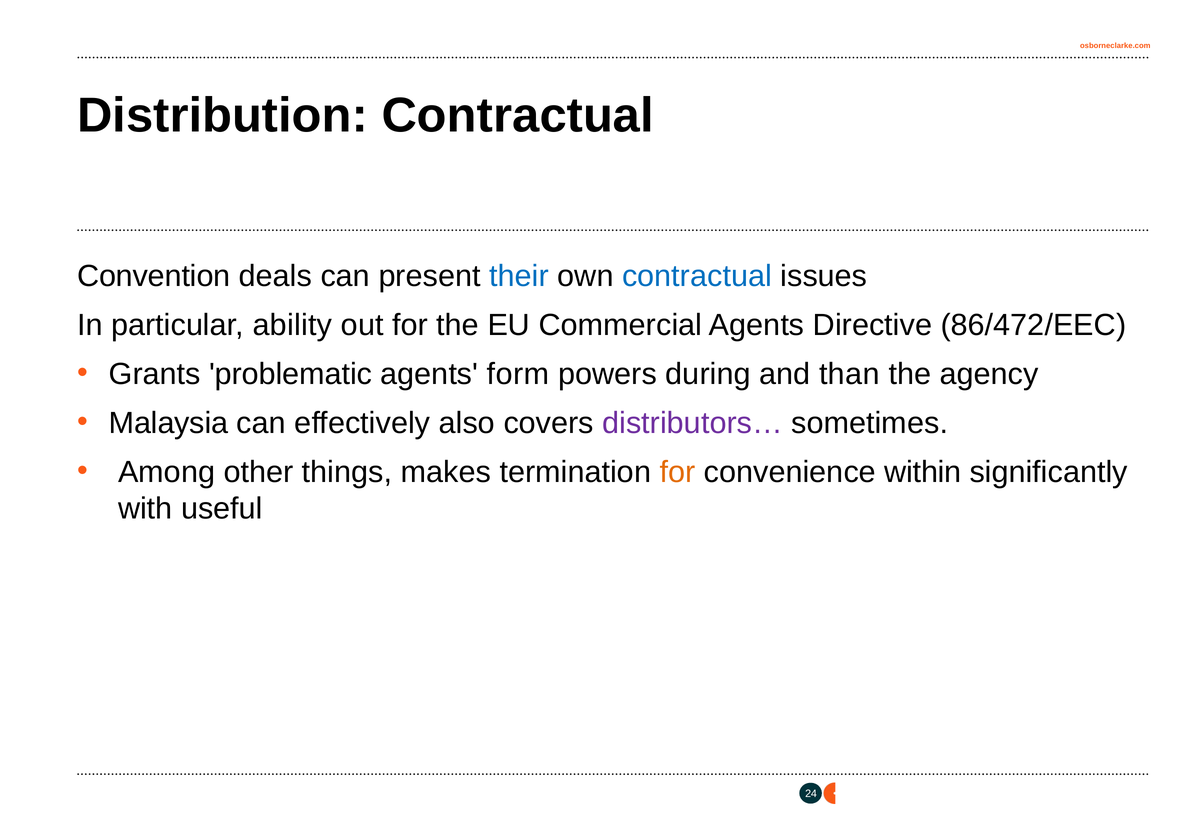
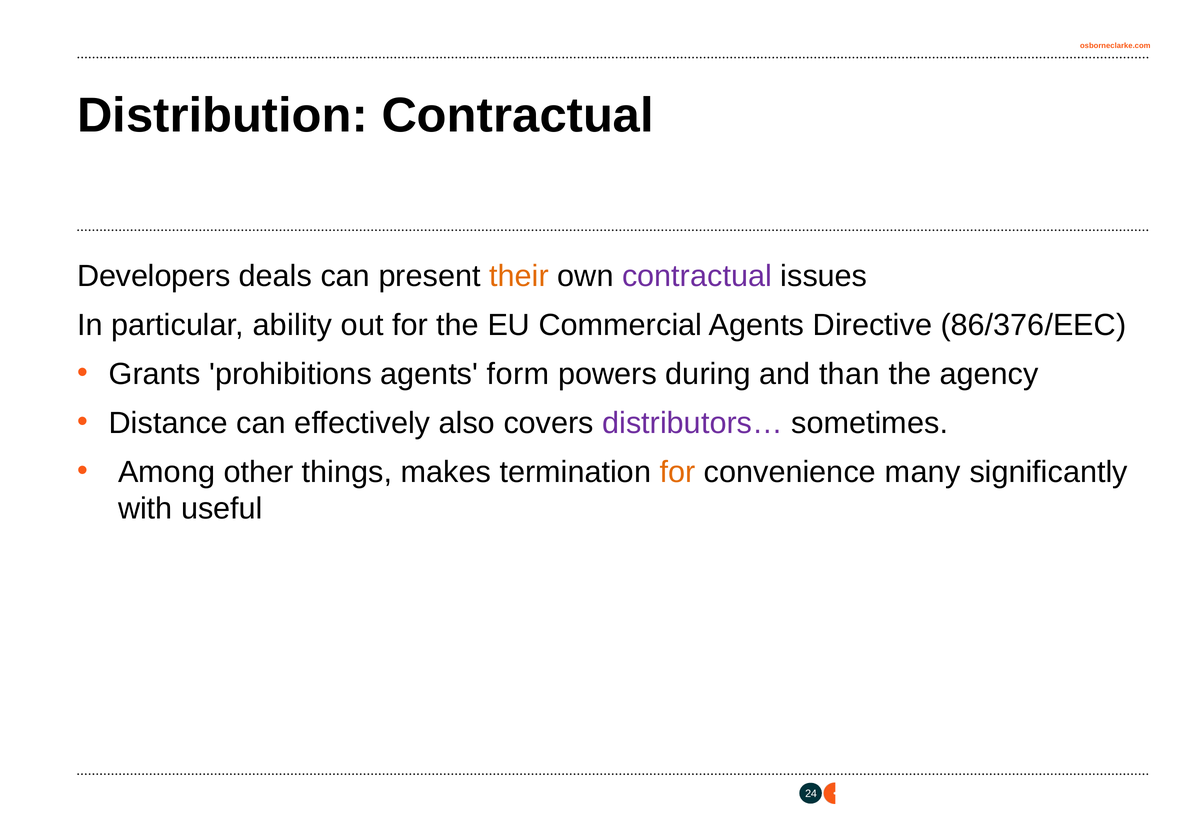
Convention: Convention -> Developers (154, 276)
their colour: blue -> orange (519, 276)
contractual colour: blue -> purple (697, 276)
86/472/EEC: 86/472/EEC -> 86/376/EEC (1033, 325)
problematic: problematic -> prohibitions (291, 374)
Malaysia: Malaysia -> Distance (168, 423)
within: within -> many (923, 472)
